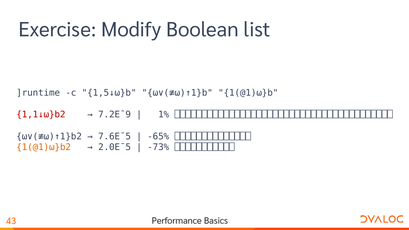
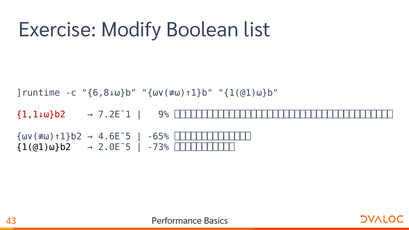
1,5↓⍵}b: 1,5↓⍵}b -> 6,8↓⍵}b (109, 93)
7.2E¯9: 7.2E¯9 -> 7.2E¯1 (115, 115)
1%: 1% -> 9% (164, 115)
7.6E¯5: 7.6E¯5 -> 4.6E¯5 (115, 136)
1(@1)⍵}b2 colour: orange -> black (44, 147)
